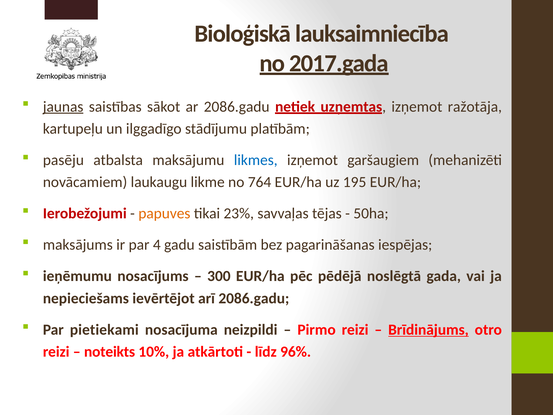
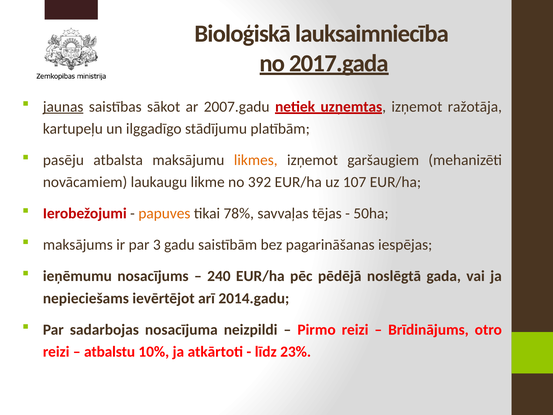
ar 2086.gadu: 2086.gadu -> 2007.gadu (237, 107)
likmes colour: blue -> orange (256, 160)
764: 764 -> 392 (260, 182)
195: 195 -> 107 (355, 182)
23%: 23% -> 78% (239, 213)
4: 4 -> 3 (157, 245)
300: 300 -> 240 (219, 276)
arī 2086.gadu: 2086.gadu -> 2014.gadu (254, 298)
pietiekami: pietiekami -> sadarbojas (104, 330)
Brīdinājums underline: present -> none (428, 330)
noteikts: noteikts -> atbalstu (110, 352)
96%: 96% -> 23% (296, 352)
